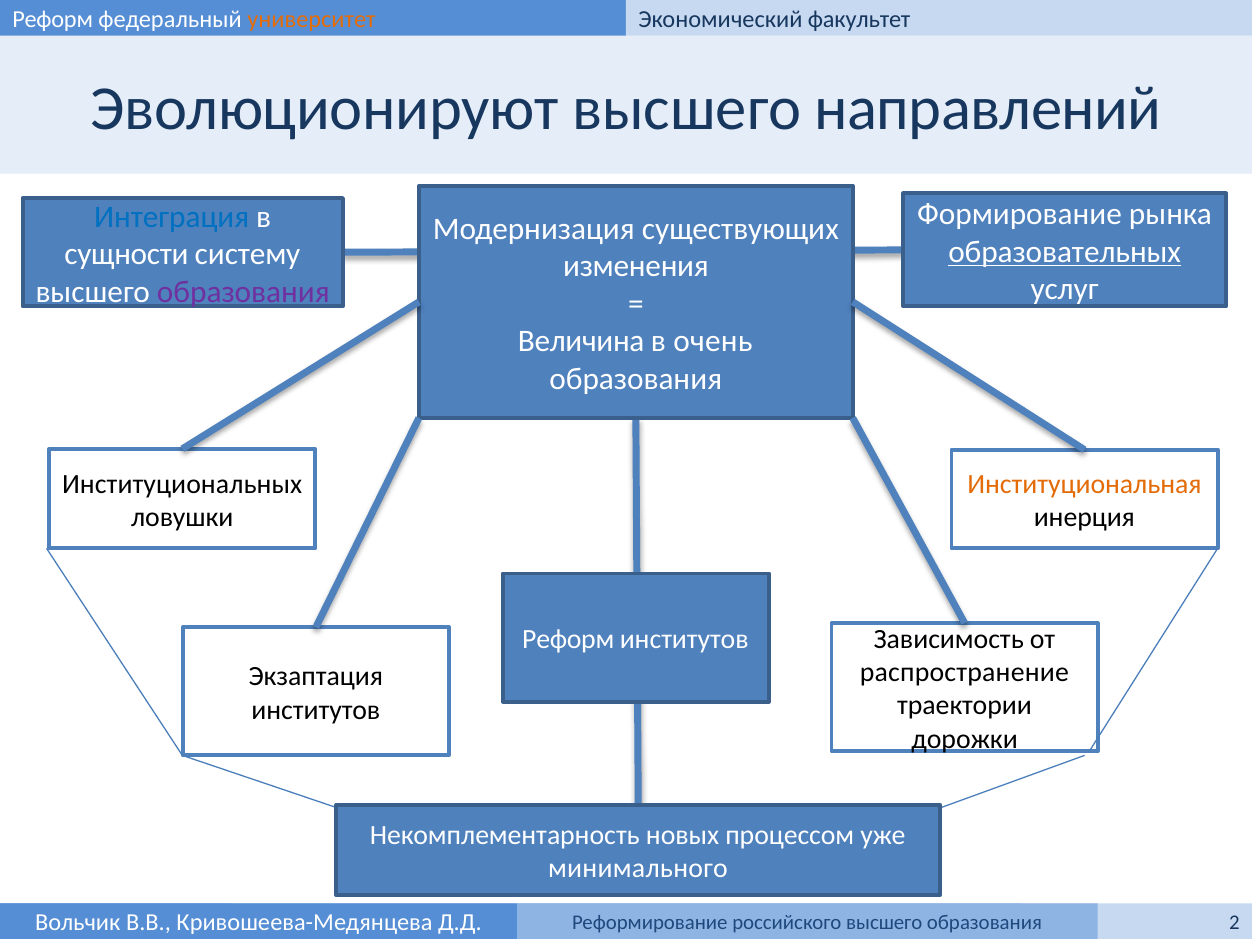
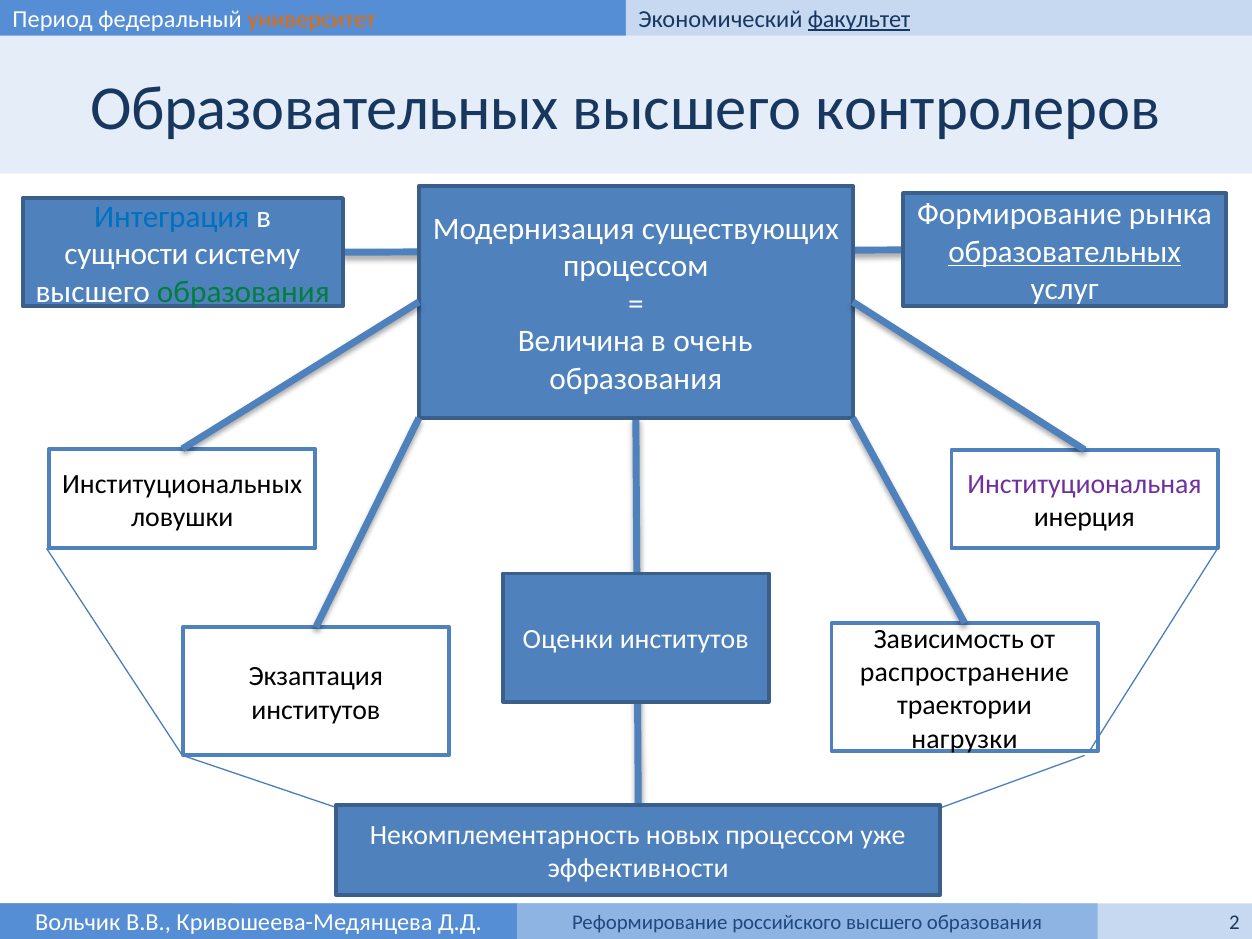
Реформ: Реформ -> Период (52, 20)
факультет underline: none -> present (859, 20)
Эволюционируют: Эволюционируют -> Образовательных (325, 109)
направлений: направлений -> контролеров (988, 109)
изменения: изменения -> процессом (636, 266)
образования colour: purple -> green (243, 292)
Институциональная colour: orange -> purple (1084, 484)
Реформ: Реформ -> Оценки (568, 639)
дорожки: дорожки -> нагрузки (964, 739)
минимального: минимального -> эффективности (638, 869)
